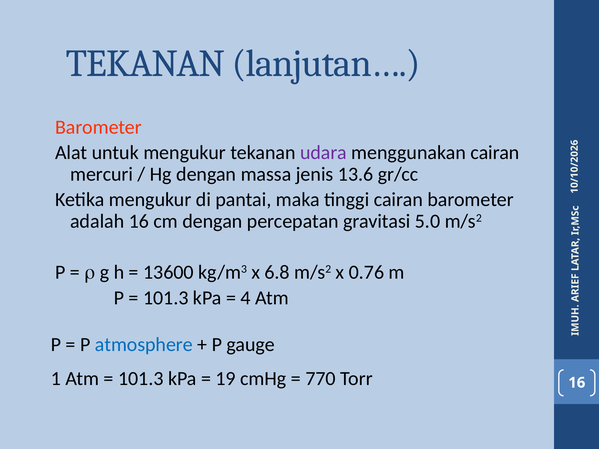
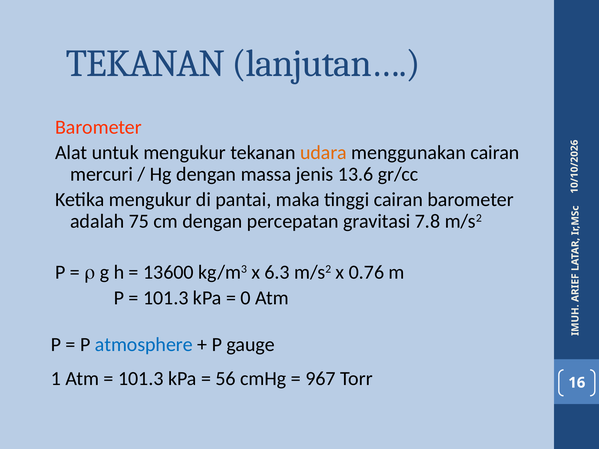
udara colour: purple -> orange (324, 153)
adalah 16: 16 -> 75 (139, 221)
5.0: 5.0 -> 7.8 (427, 221)
6.8: 6.8 -> 6.3 (277, 272)
4: 4 -> 0 (246, 298)
19: 19 -> 56 (226, 379)
770: 770 -> 967 (321, 379)
